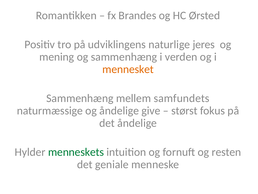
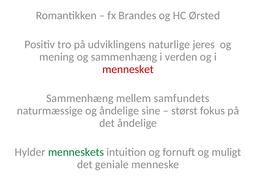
mennesket colour: orange -> red (128, 69)
give: give -> sine (151, 110)
resten: resten -> muligt (226, 152)
